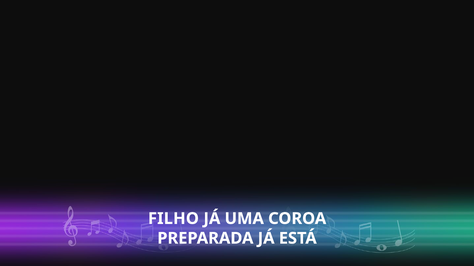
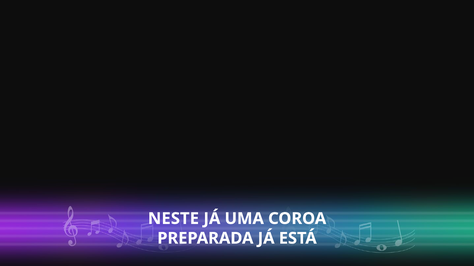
FILHO: FILHO -> NESTE (173, 219)
